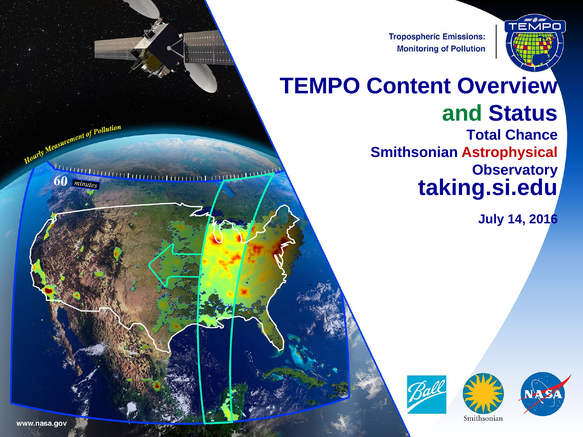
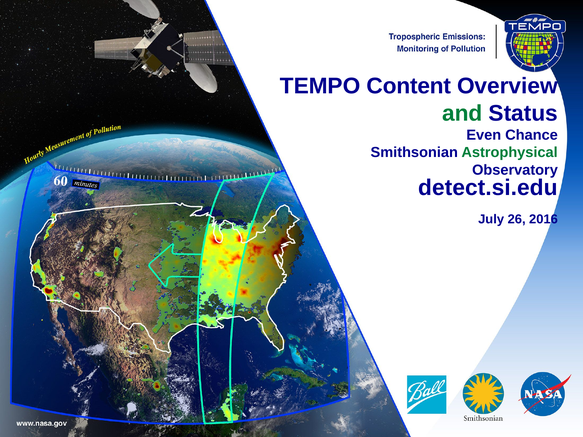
Total: Total -> Even (484, 135)
Astrophysical colour: red -> green (510, 153)
taking.si.edu: taking.si.edu -> detect.si.edu (488, 188)
14: 14 -> 26 (517, 219)
